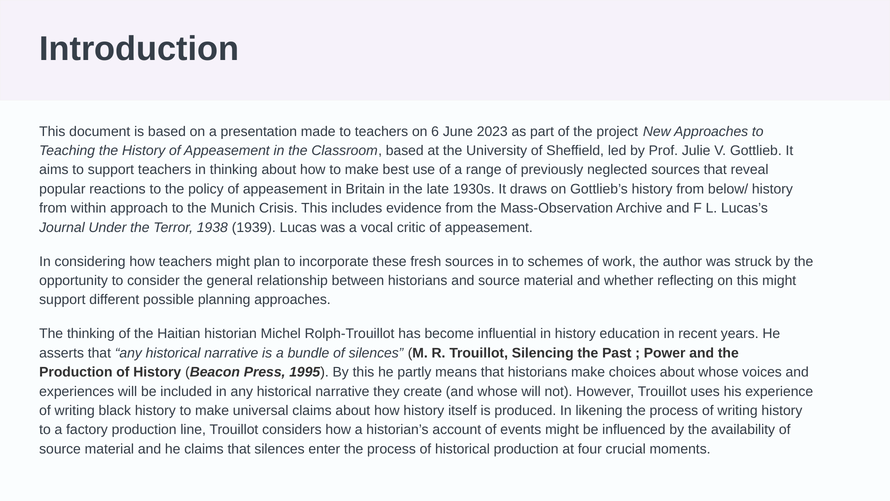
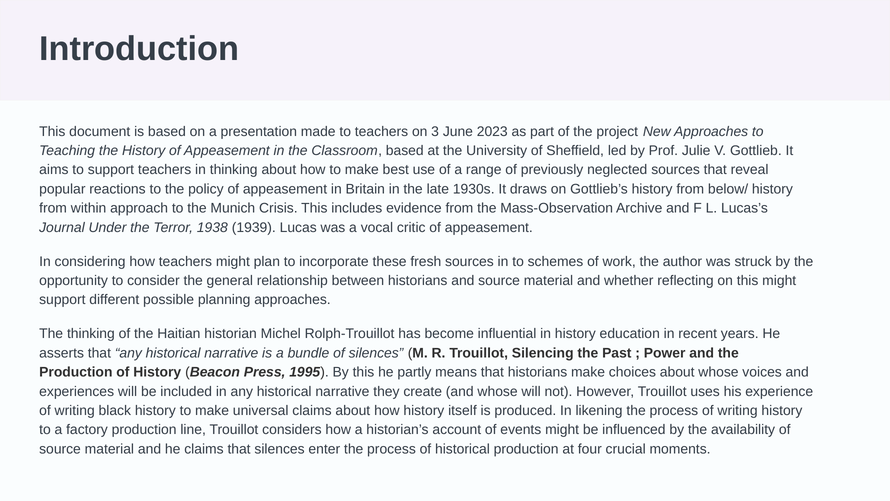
6: 6 -> 3 (435, 131)
